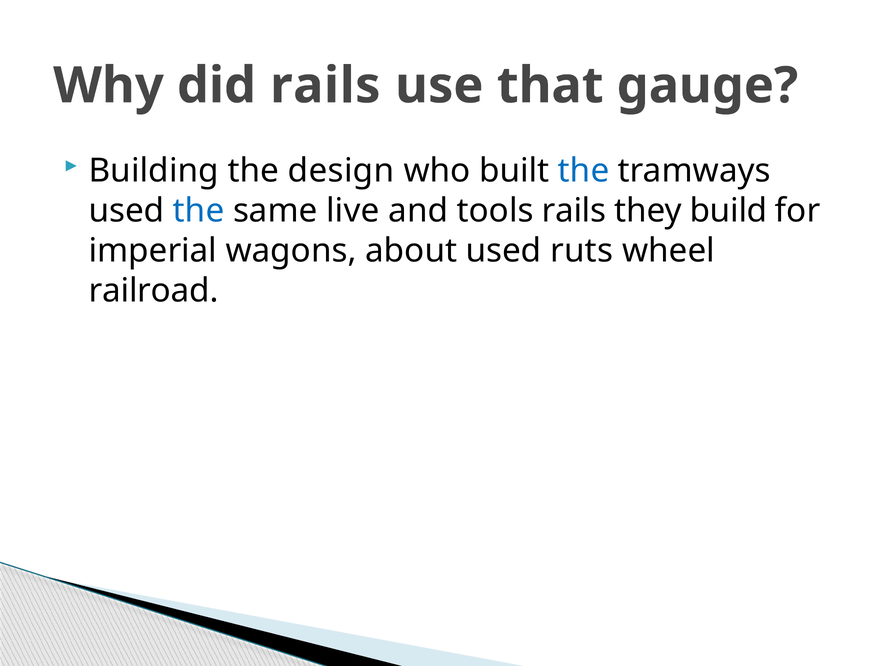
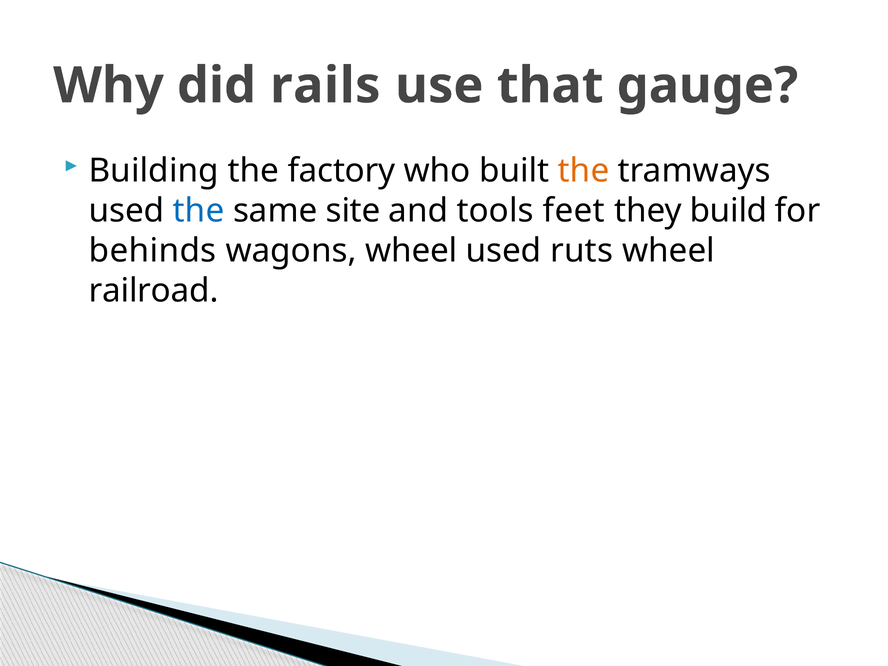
design: design -> factory (341, 171)
the colour: blue -> orange (584, 171)
live: live -> site (353, 211)
tools rails: rails -> feet (574, 211)
imperial: imperial -> behinds (153, 251)
wagons about: about -> wheel (411, 251)
